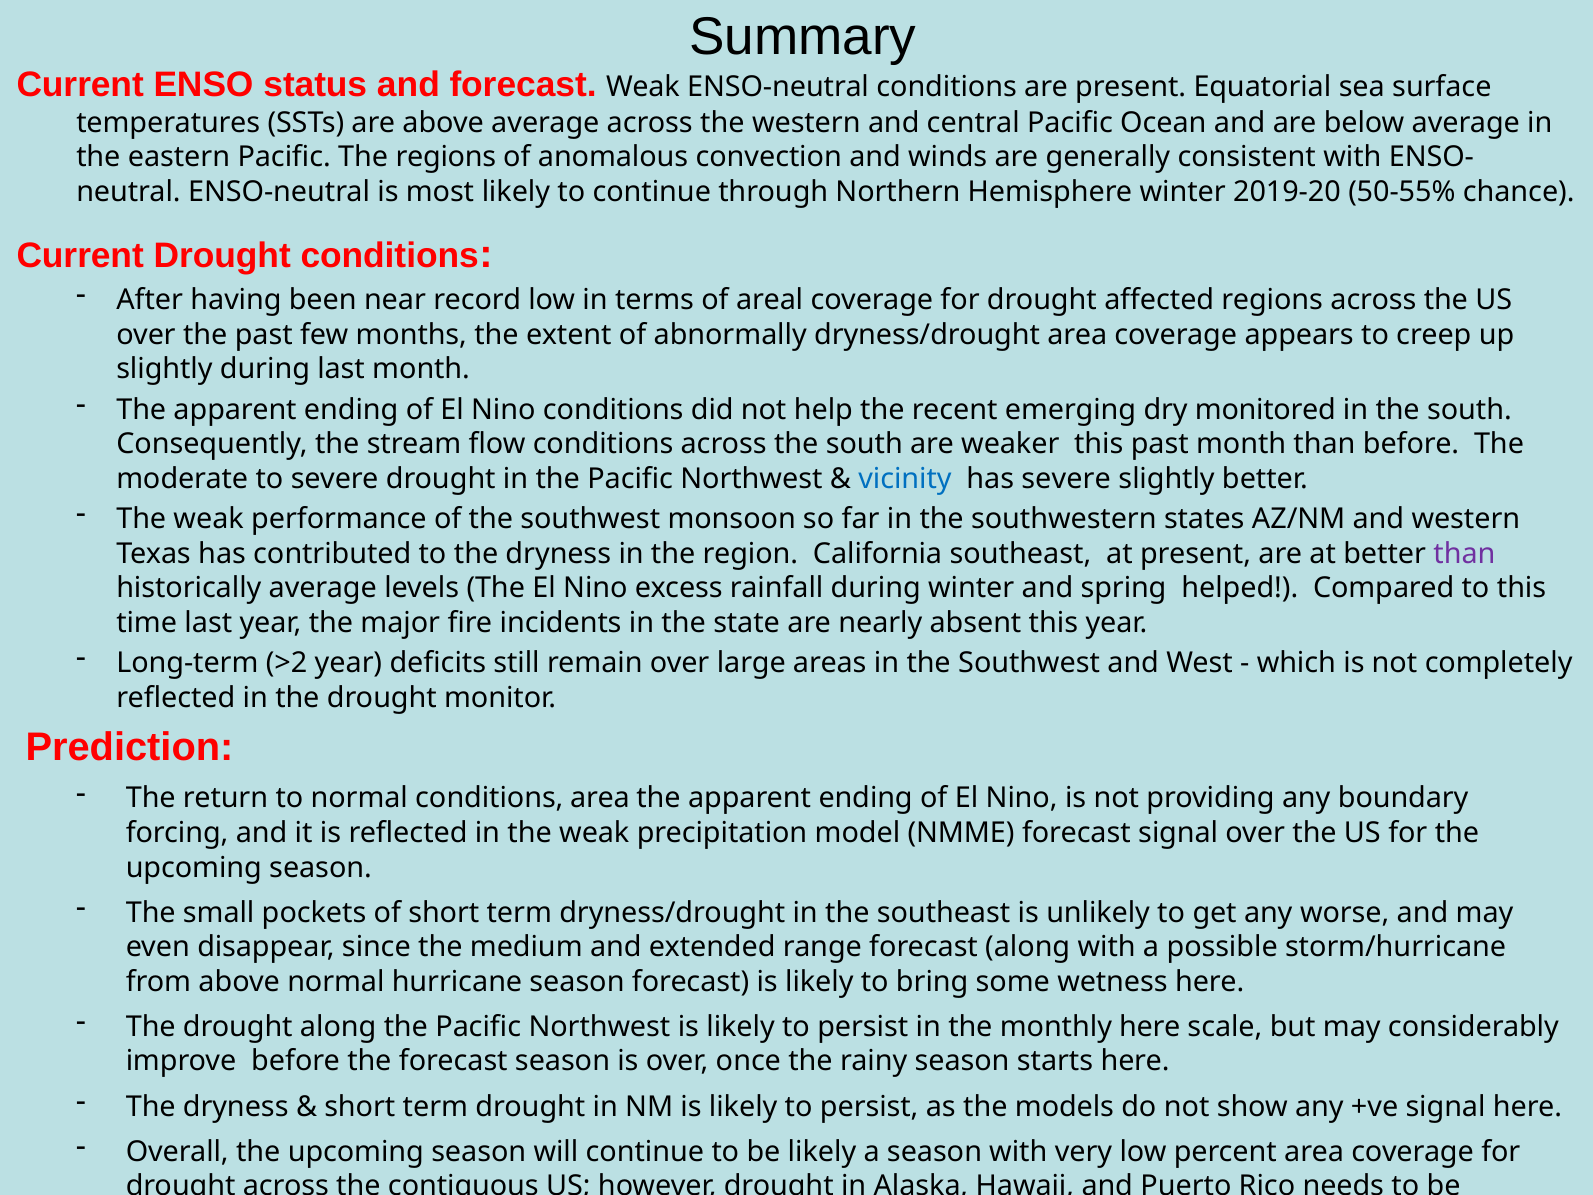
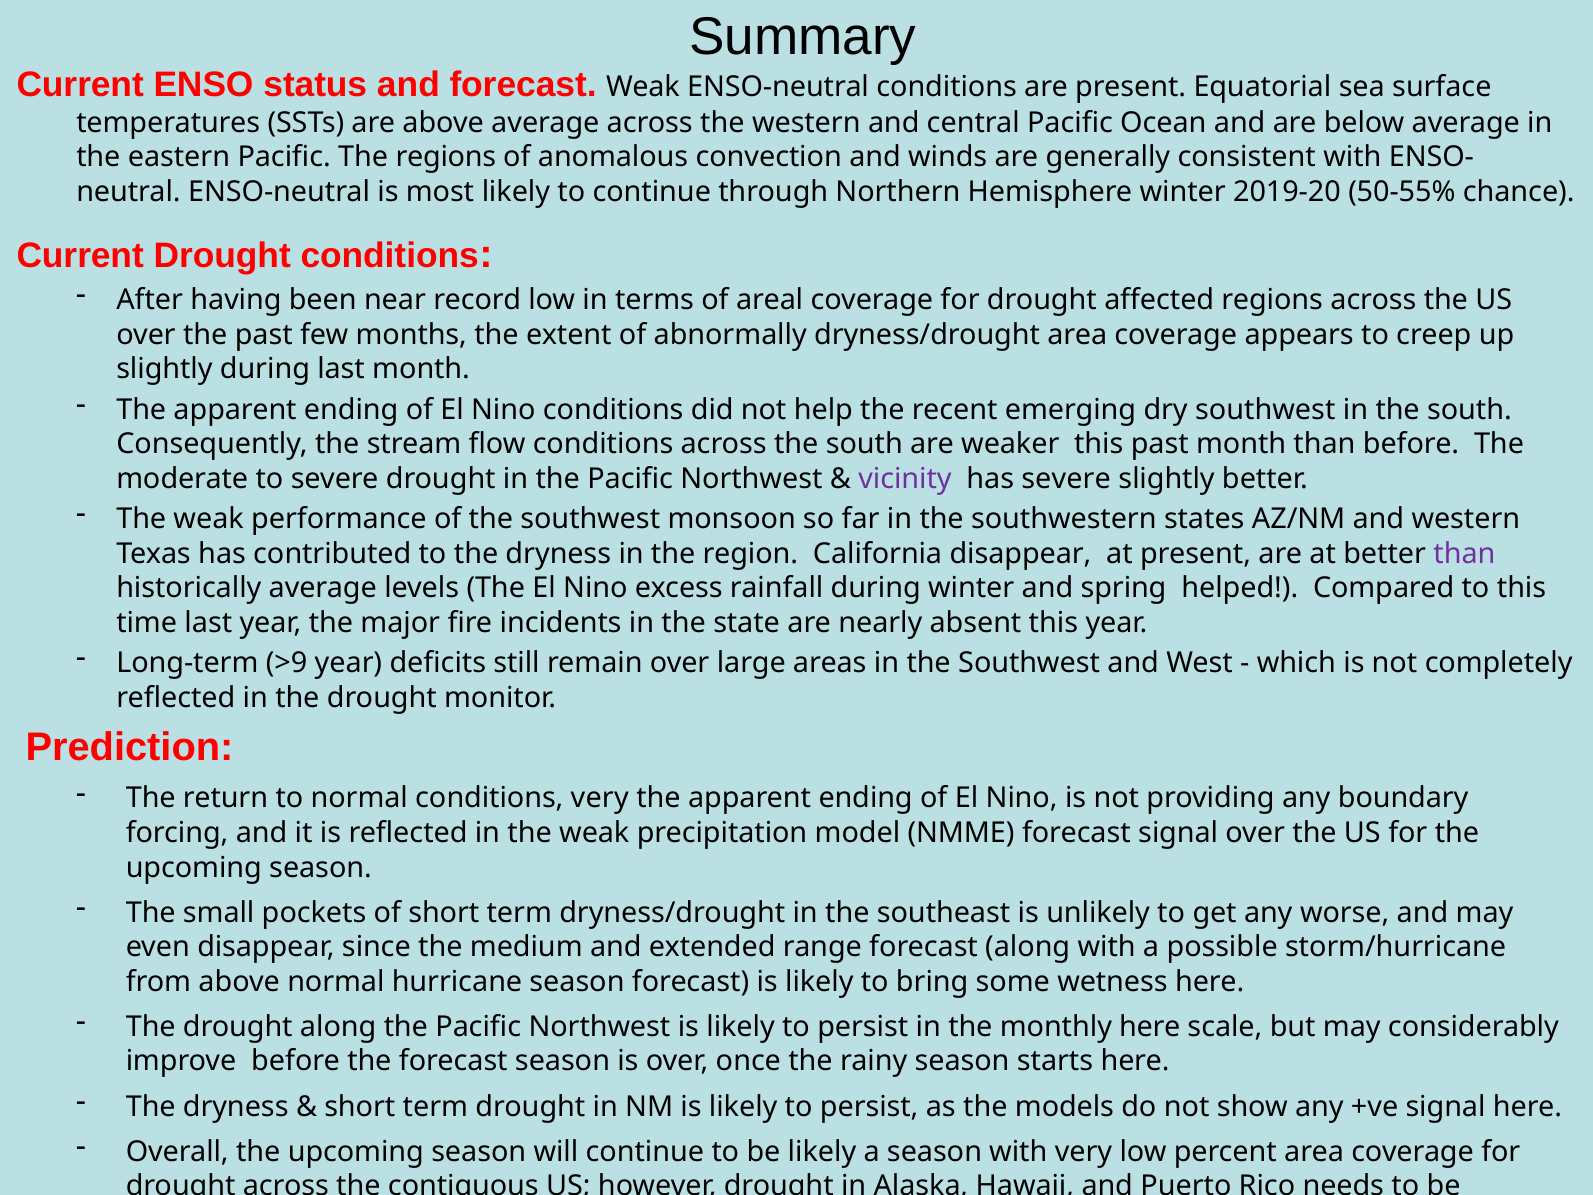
dry monitored: monitored -> southwest (1265, 409)
vicinity colour: blue -> purple (905, 479)
California southeast: southeast -> disappear (1021, 553)
>2: >2 -> >9 (287, 663)
conditions area: area -> very (600, 798)
